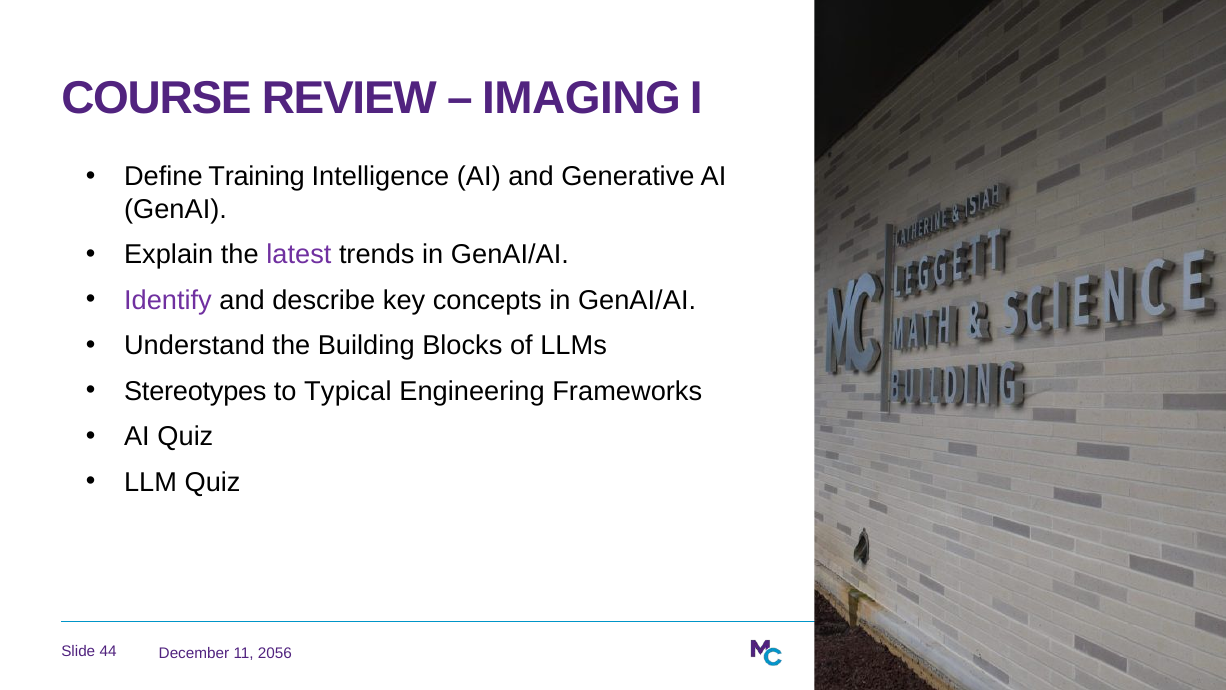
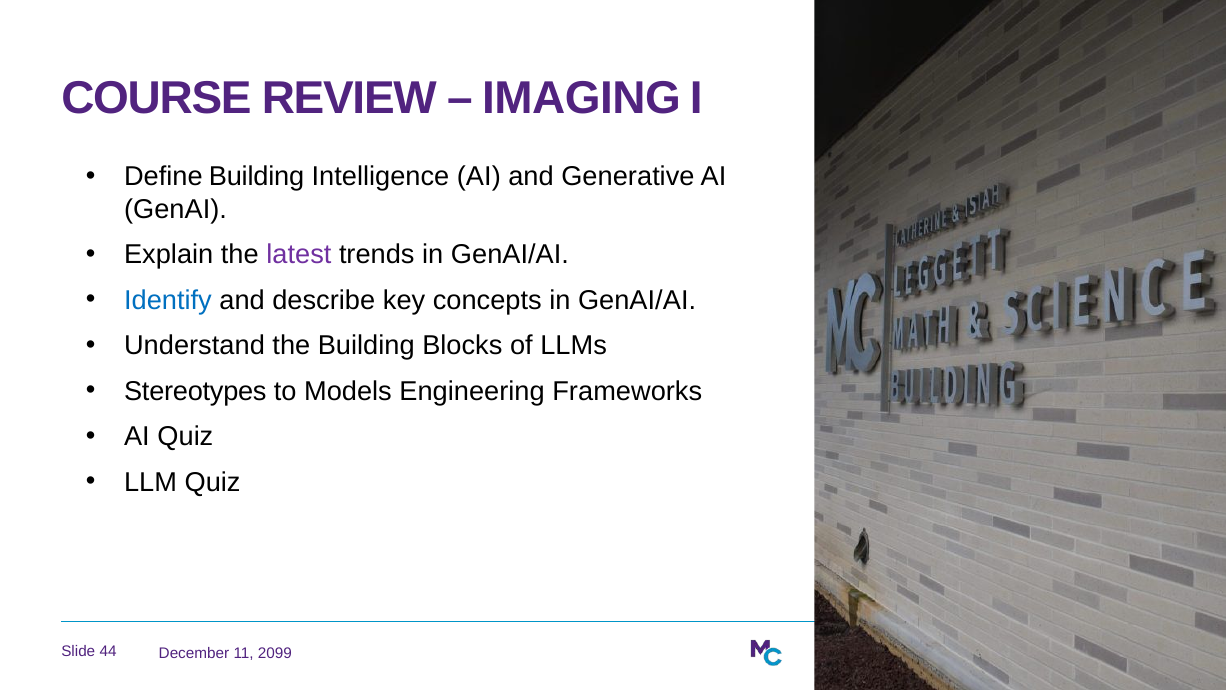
Define Training: Training -> Building (257, 176)
Identify colour: purple -> blue (168, 300)
Typical: Typical -> Models (348, 391)
2056: 2056 -> 2099 (275, 653)
